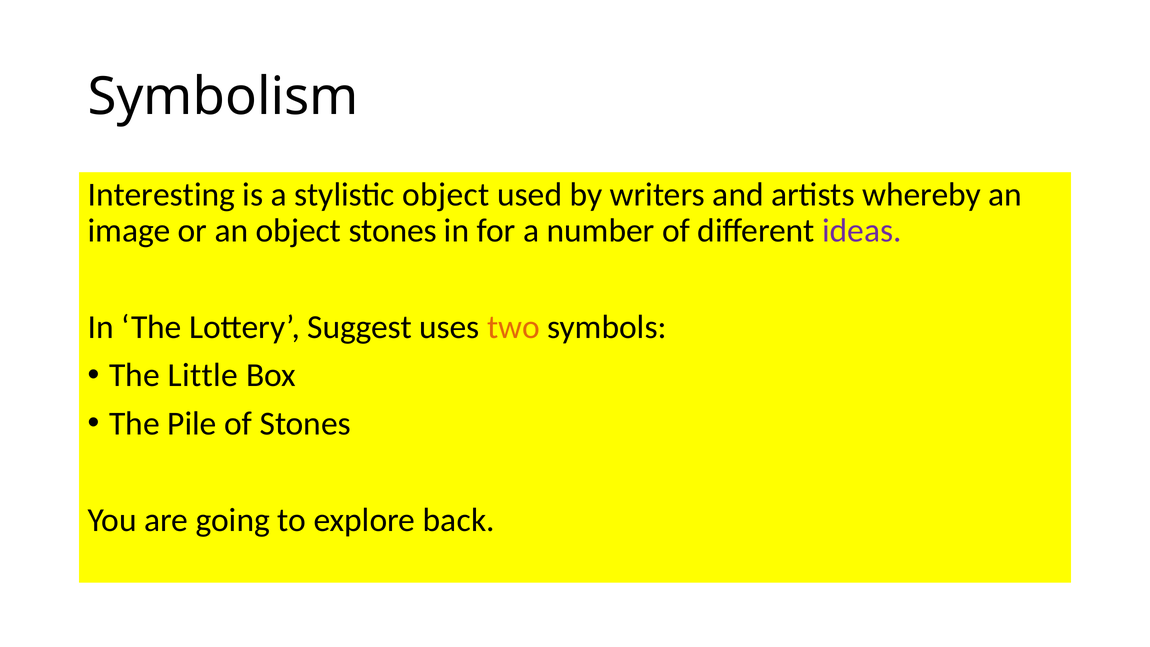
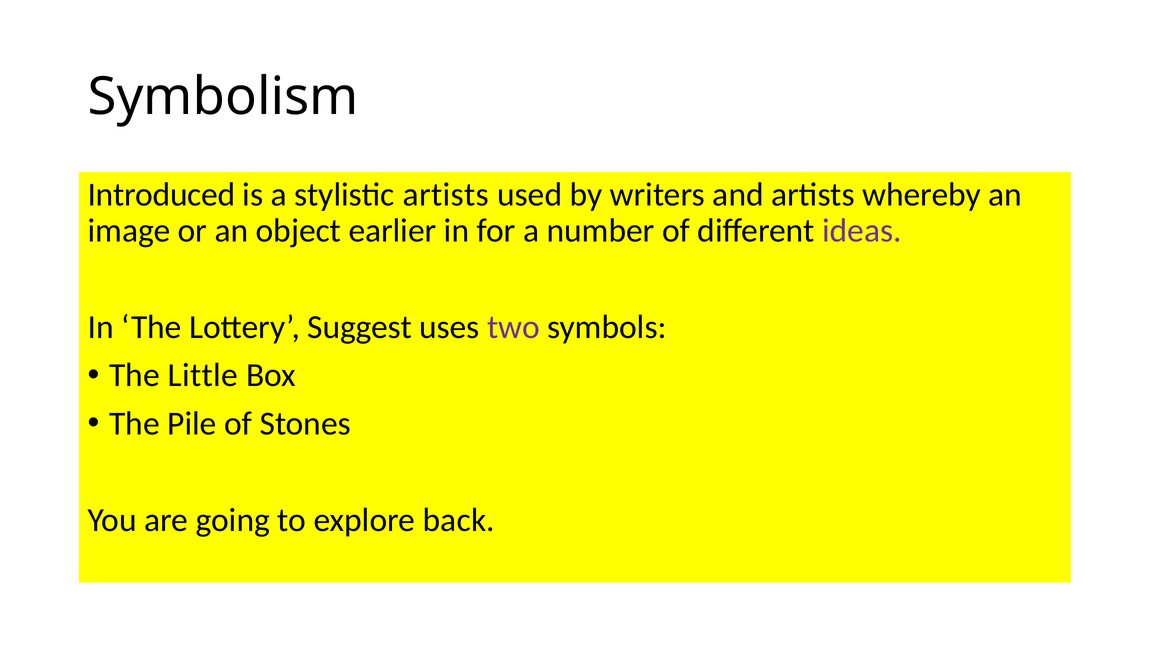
Interesting: Interesting -> Introduced (161, 194)
stylistic object: object -> artists (446, 194)
object stones: stones -> earlier (393, 231)
two colour: orange -> purple (513, 327)
